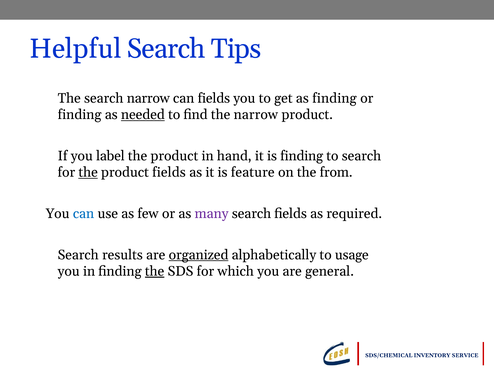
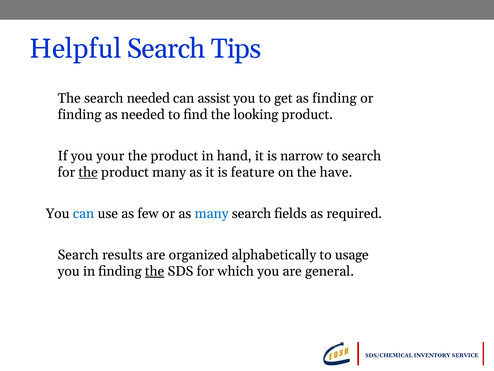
search narrow: narrow -> needed (148, 98)
can fields: fields -> assist (214, 98)
needed underline: present -> none (143, 115)
the narrow: narrow -> looking (256, 115)
label: label -> your (110, 156)
is finding: finding -> narrow (302, 156)
product fields: fields -> many (169, 172)
from: from -> have (336, 172)
many colour: purple -> blue (212, 213)
organized underline: present -> none (199, 254)
